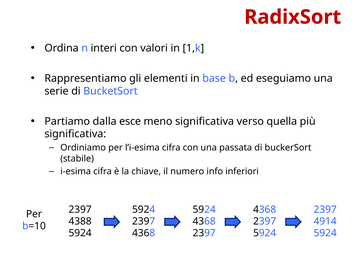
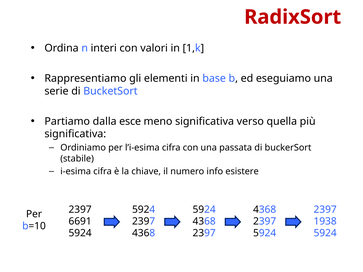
inferiori: inferiori -> esistere (242, 172)
4388: 4388 -> 6691 (80, 221)
4914: 4914 -> 1938 (325, 221)
